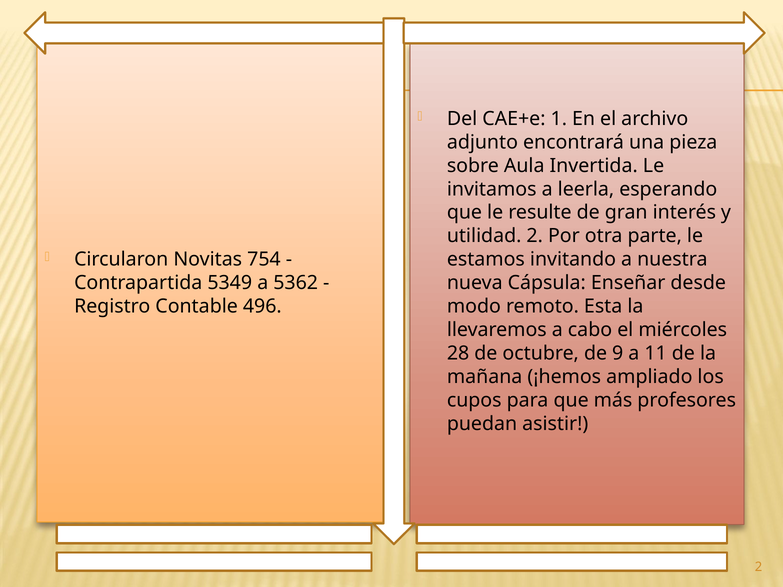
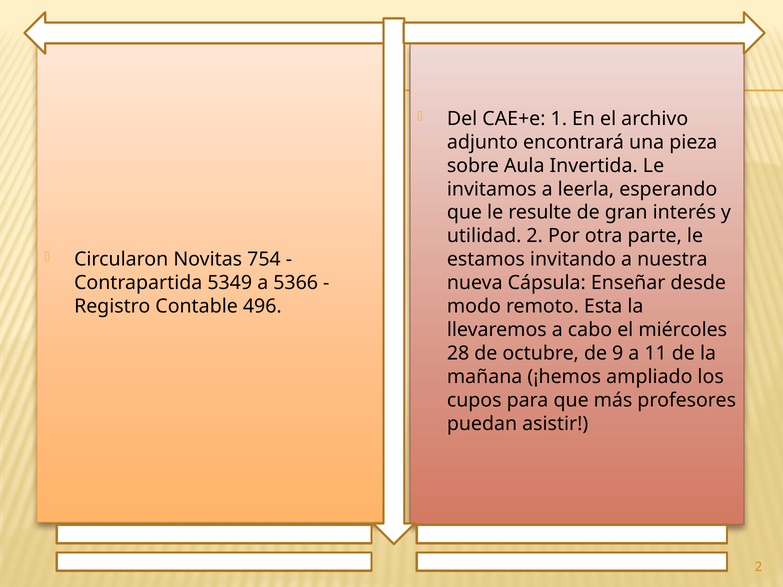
5362: 5362 -> 5366 (296, 283)
